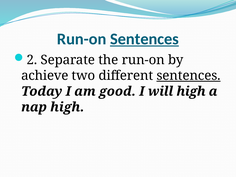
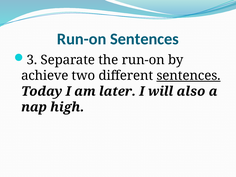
Sentences underline: present -> none (144, 39)
2: 2 -> 3 (32, 60)
good: good -> later (118, 91)
will high: high -> also (191, 91)
